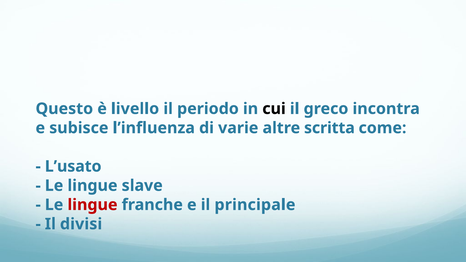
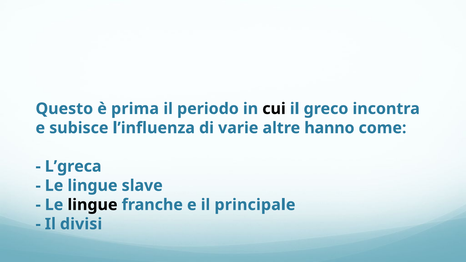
livello: livello -> prima (135, 109)
scritta: scritta -> hanno (329, 128)
L’usato: L’usato -> L’greca (73, 166)
lingue colour: red -> black (92, 205)
